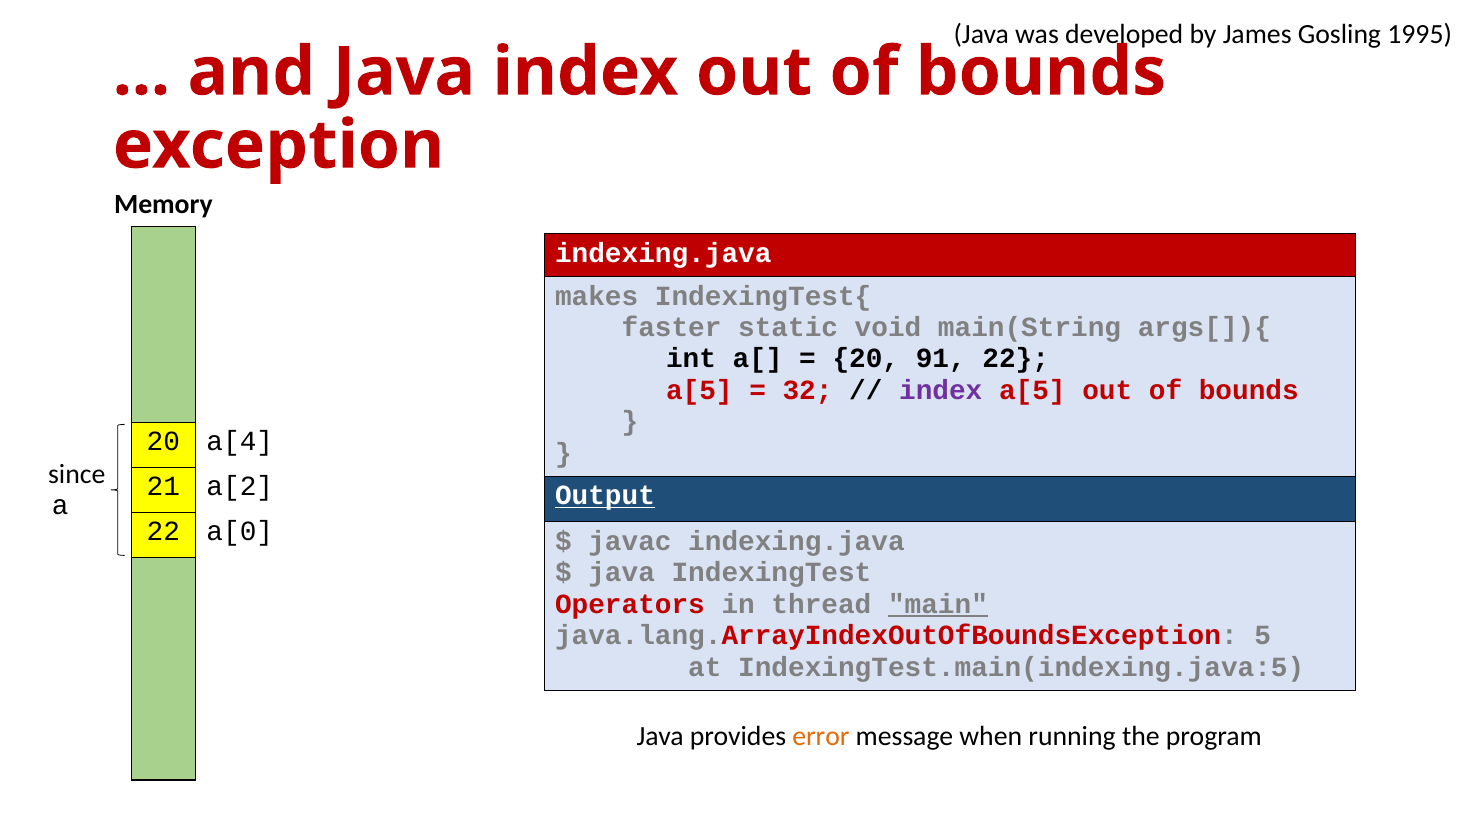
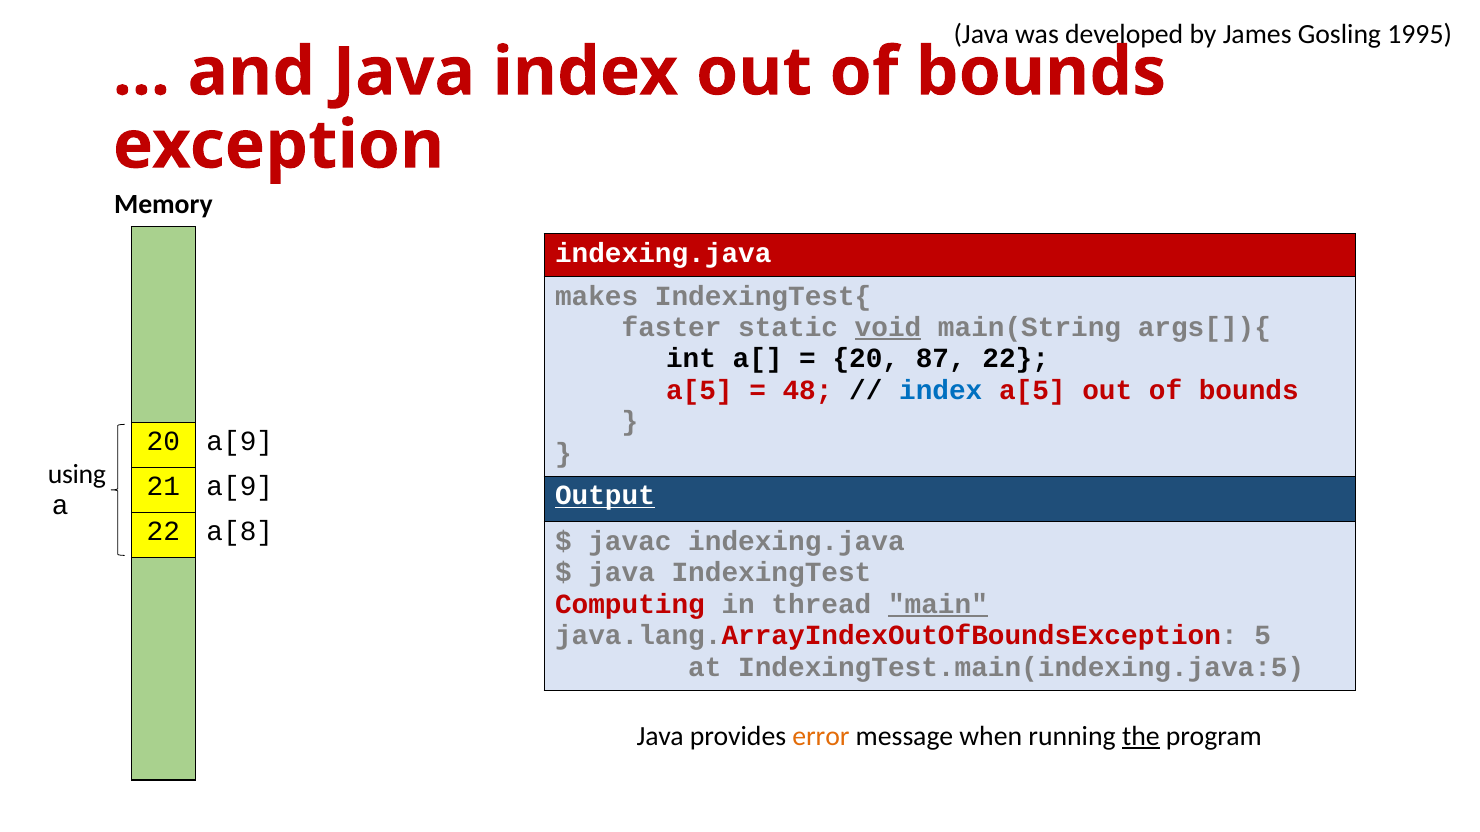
void underline: none -> present (888, 328)
91: 91 -> 87 (941, 359)
32: 32 -> 48 (808, 390)
index colour: purple -> blue (941, 390)
20 a[4: a[4 -> a[9 (240, 442)
since: since -> using (77, 474)
21 a[2: a[2 -> a[9 (240, 487)
a[0: a[0 -> a[8 (240, 532)
Operators: Operators -> Computing (630, 605)
the underline: none -> present (1141, 737)
